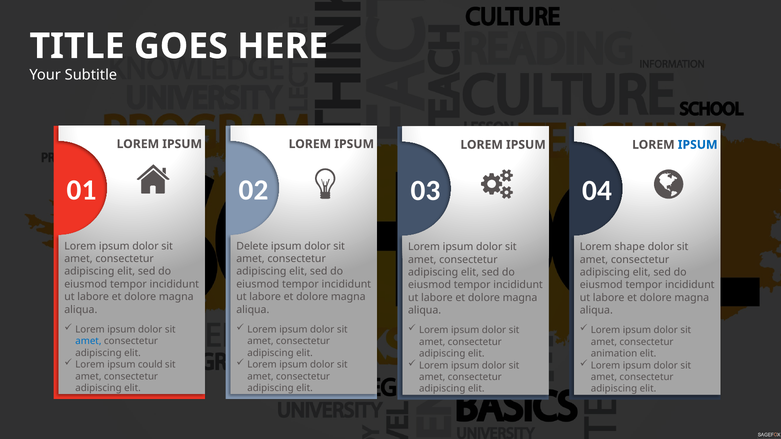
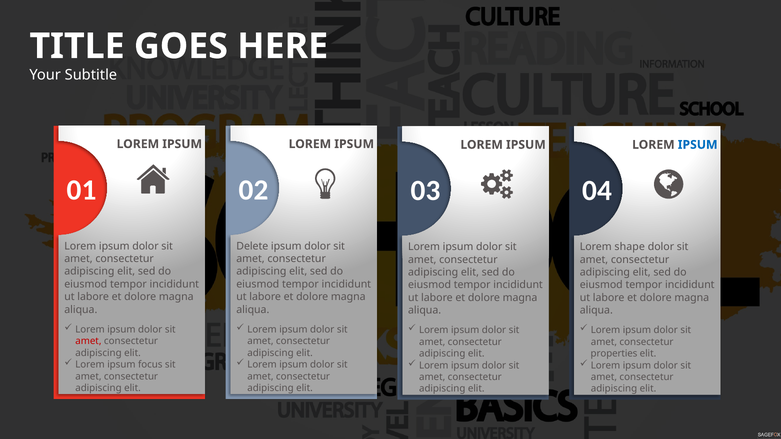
amet colour: blue -> red (88, 341)
animation: animation -> properties (614, 354)
could: could -> focus (150, 365)
